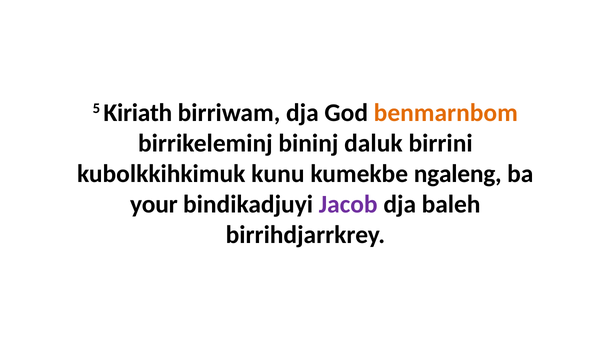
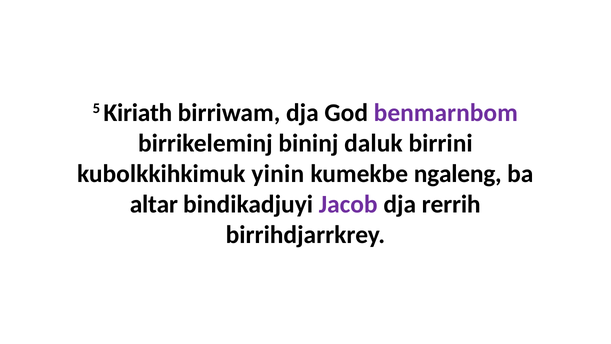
benmarnbom colour: orange -> purple (446, 113)
kunu: kunu -> yinin (278, 174)
your: your -> altar (154, 204)
baleh: baleh -> rerrih (451, 204)
